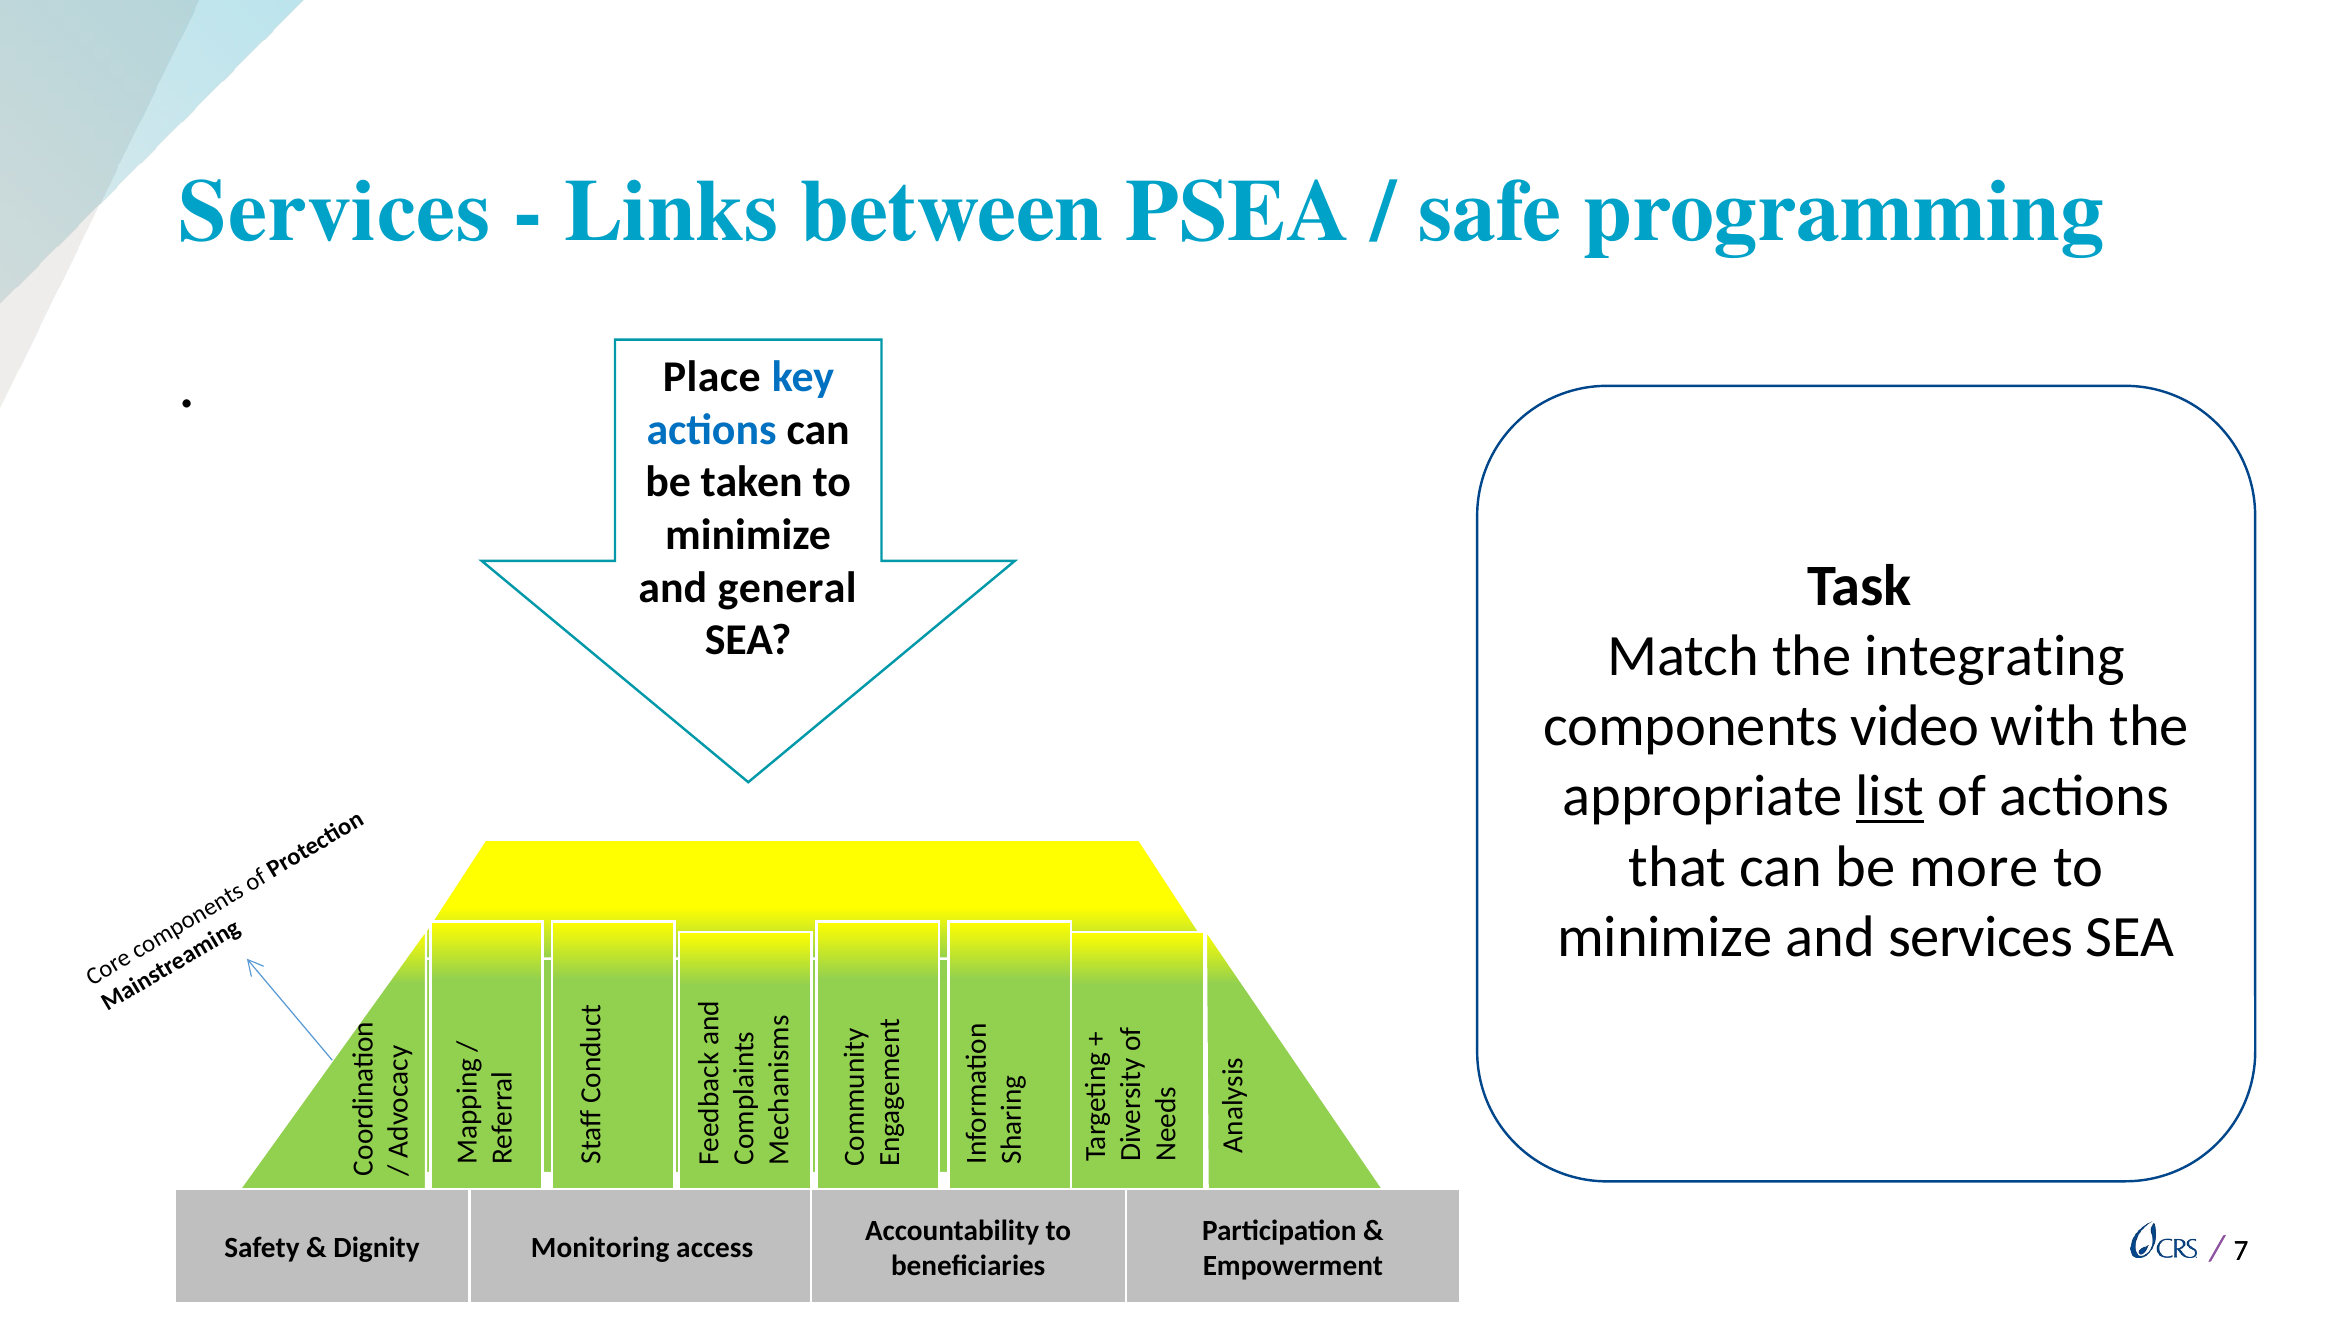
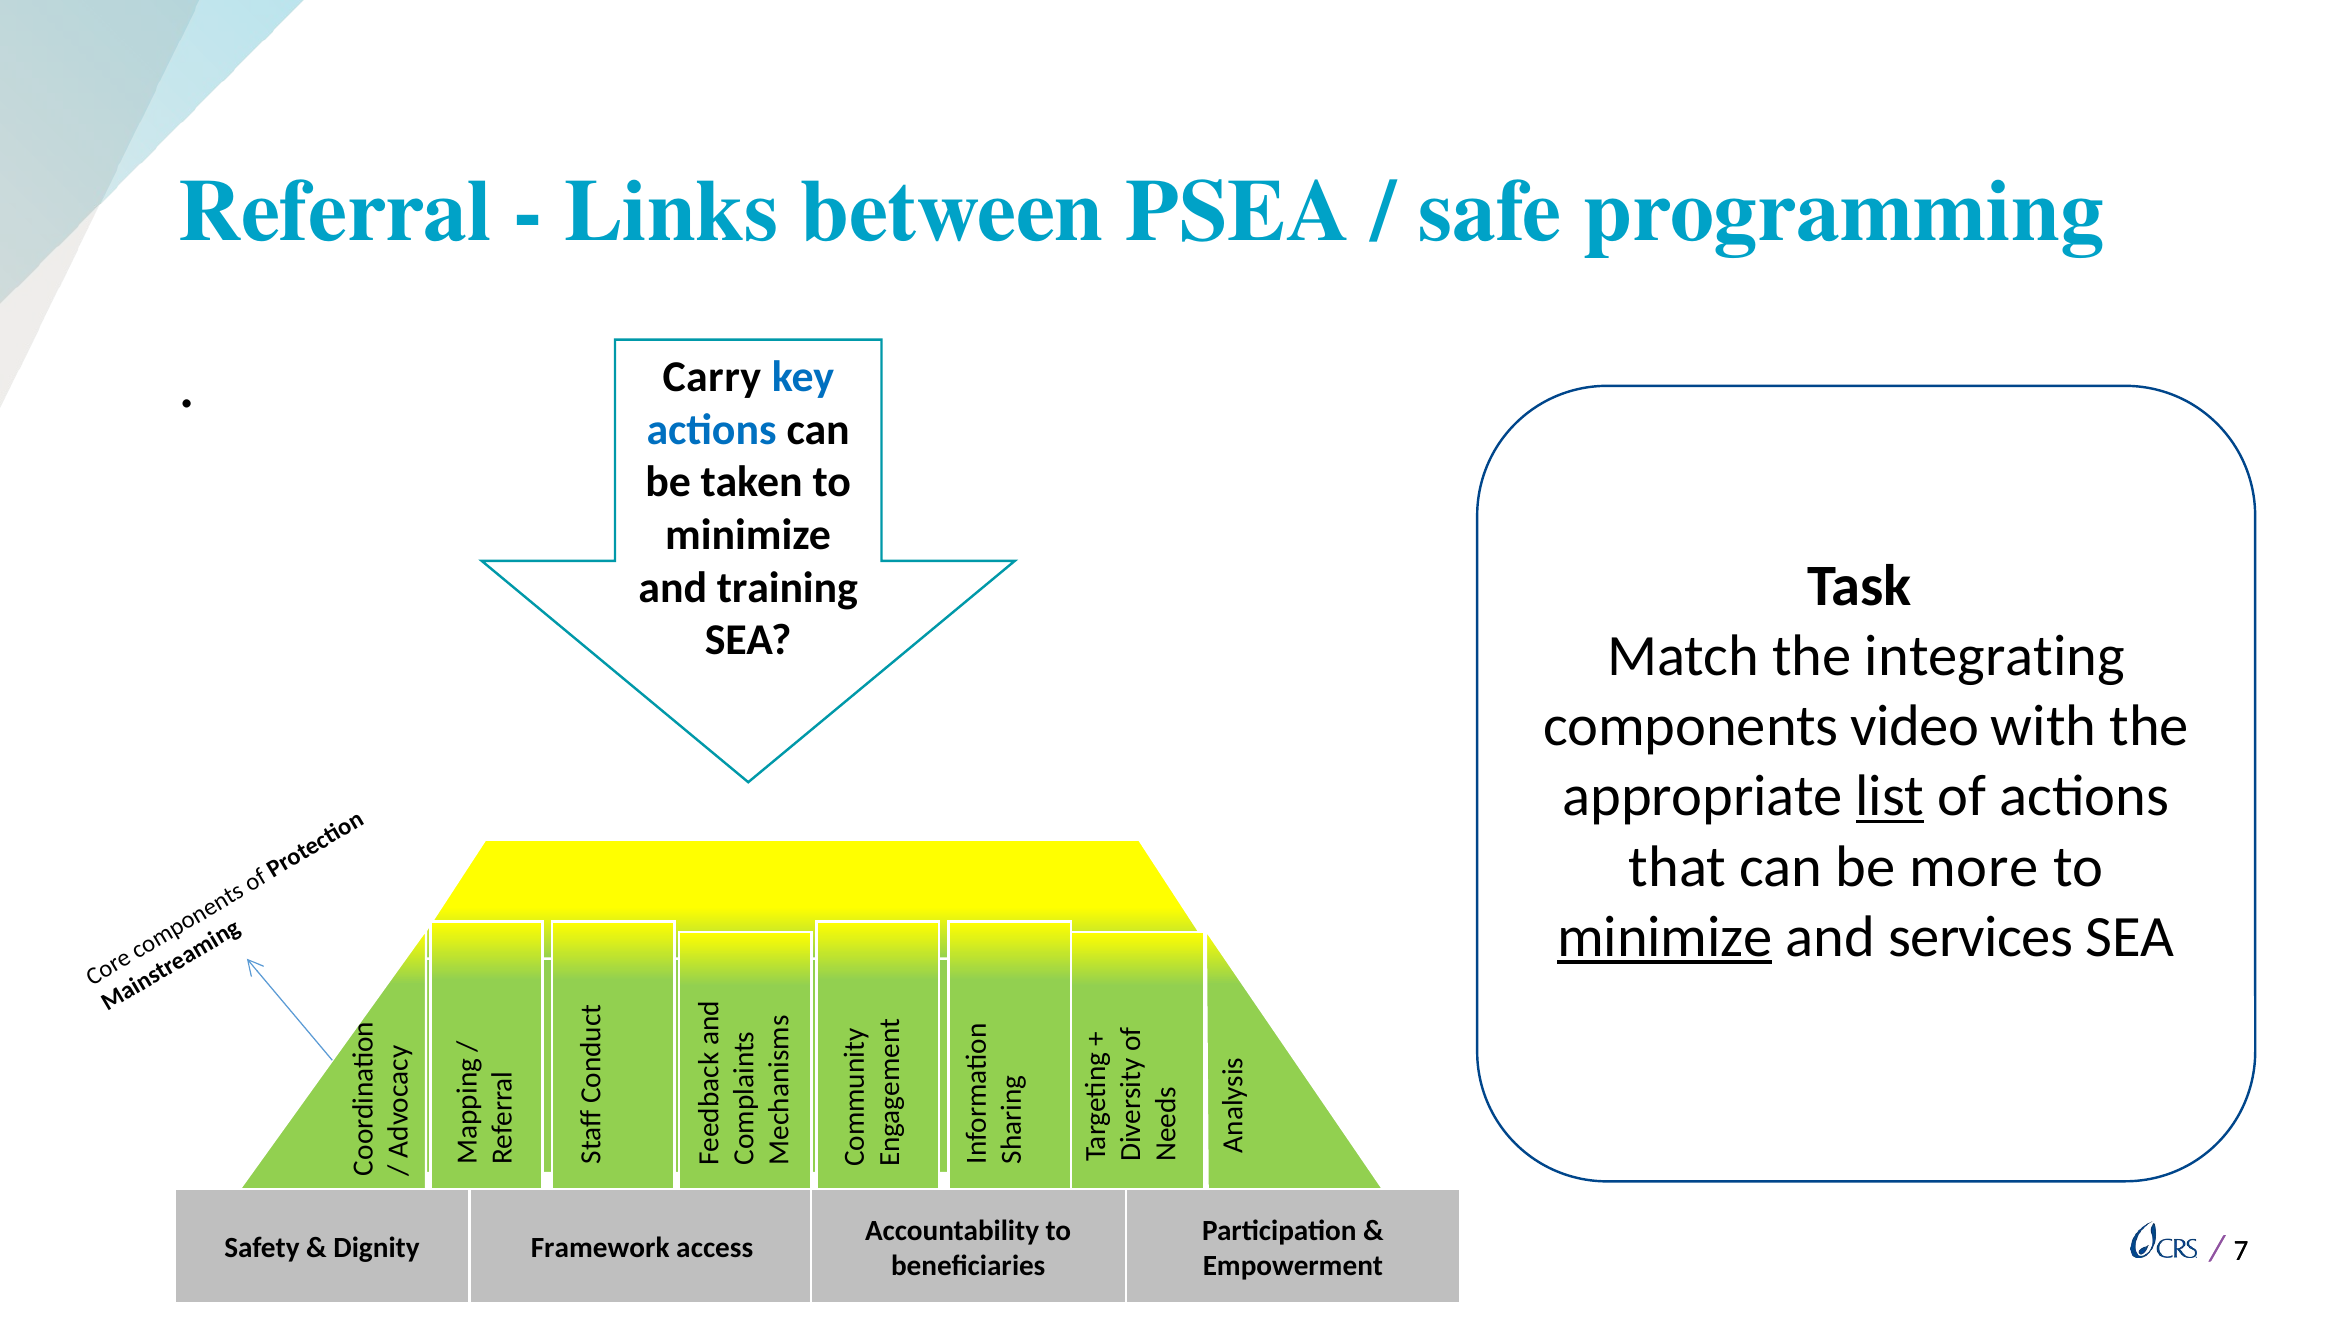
Services: Services -> Referral (335, 211)
Place: Place -> Carry (712, 377)
general: general -> training (787, 588)
minimize underline: none -> present (1665, 937)
Monitoring: Monitoring -> Framework (600, 1248)
